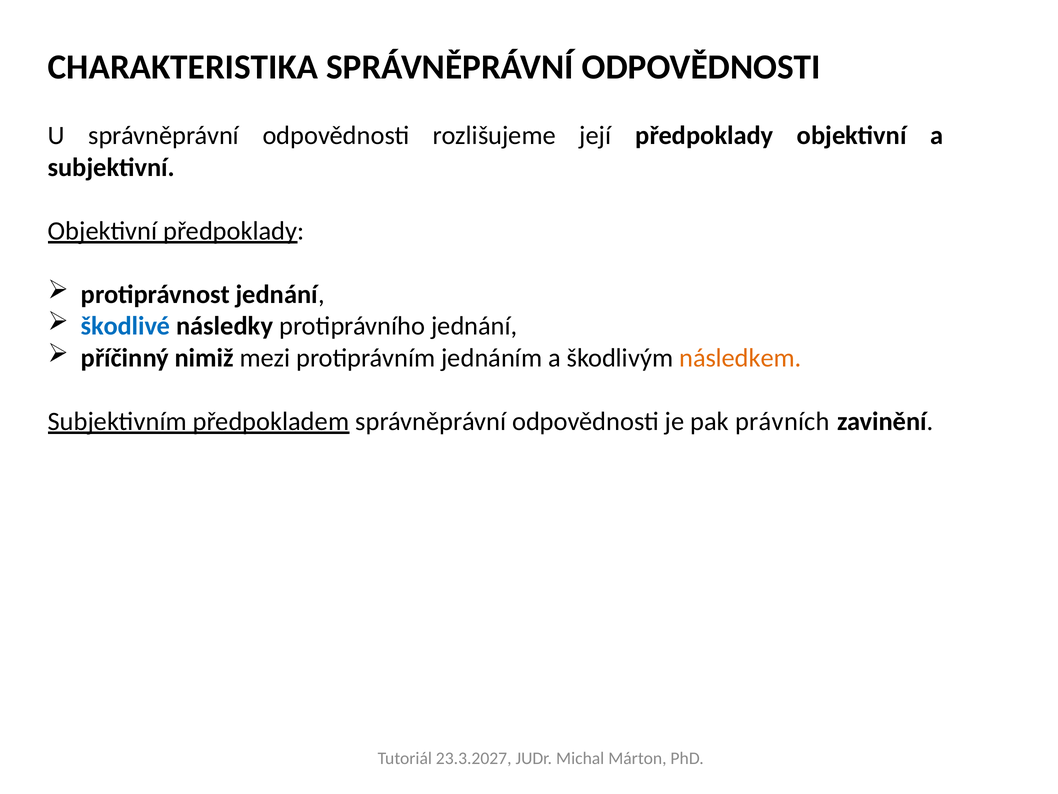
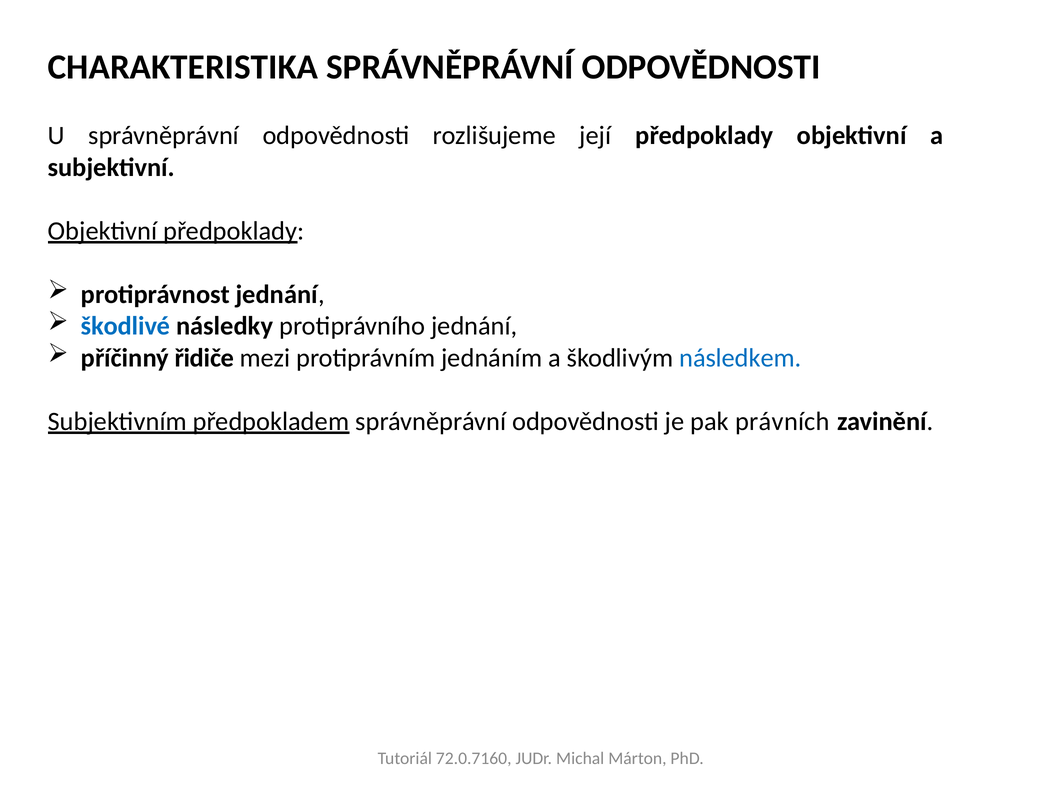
nimiž: nimiž -> řidiče (204, 358)
následkem colour: orange -> blue (740, 358)
23.3.2027: 23.3.2027 -> 72.0.7160 (474, 758)
